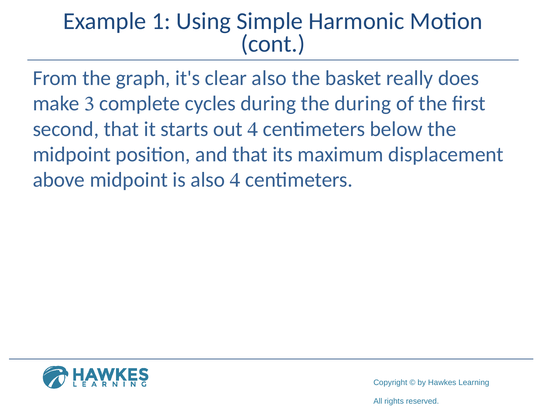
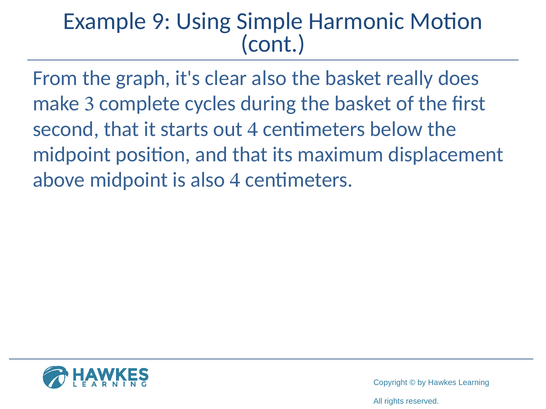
1: 1 -> 9 (161, 21)
during the during: during -> basket (363, 104)
